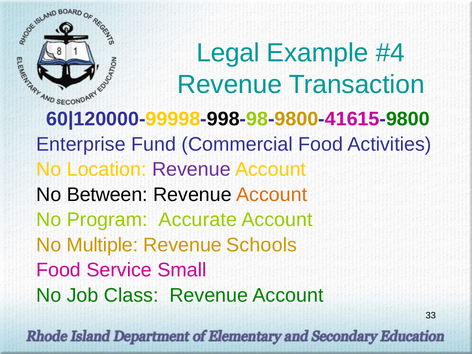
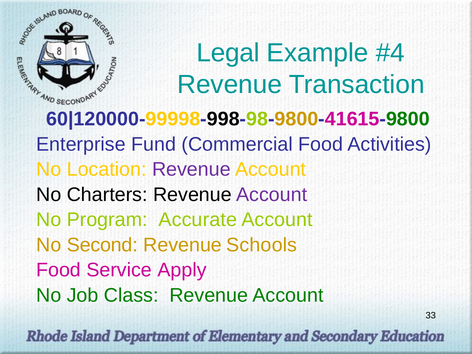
Between: Between -> Charters (107, 195)
Account colour: orange -> purple (272, 195)
Multiple: Multiple -> Second (102, 245)
Small: Small -> Apply (182, 270)
